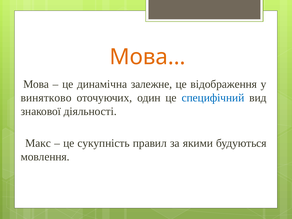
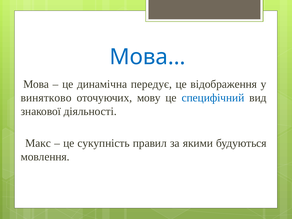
Мова… colour: orange -> blue (147, 57)
залежне: залежне -> передує (151, 84)
один: один -> мову (149, 98)
